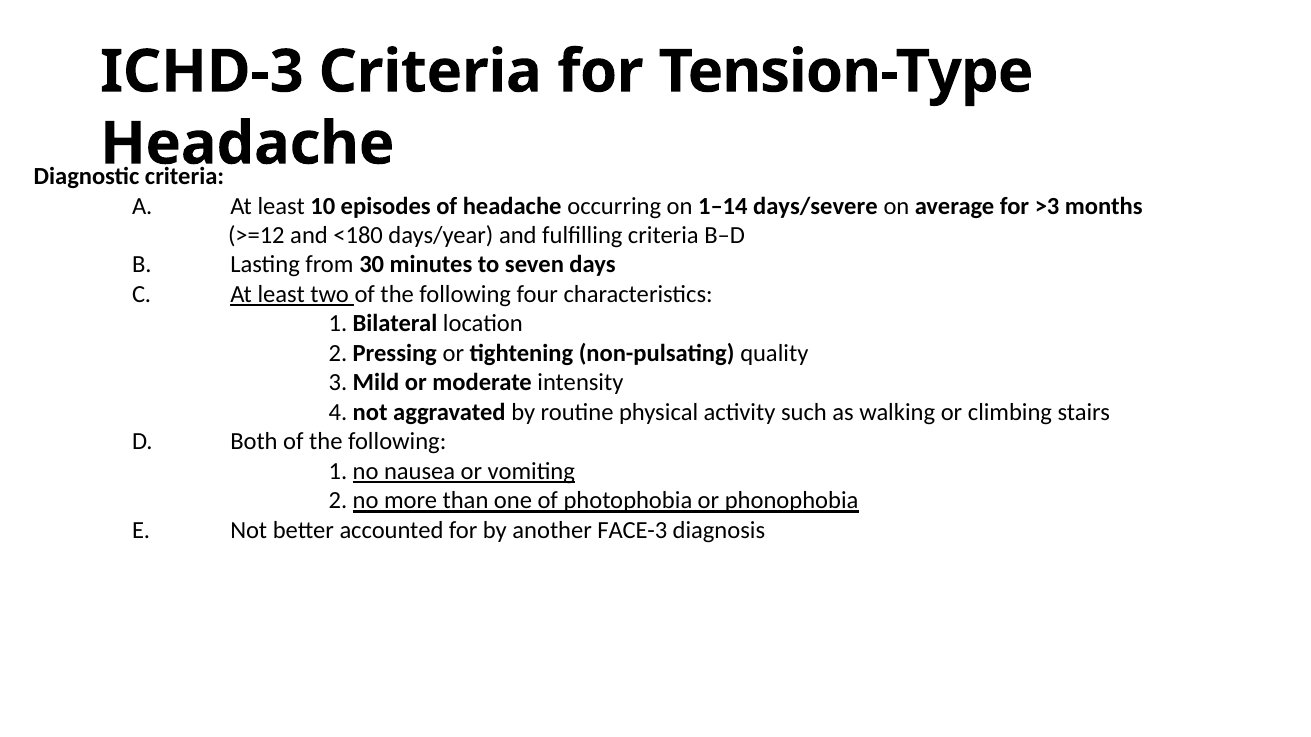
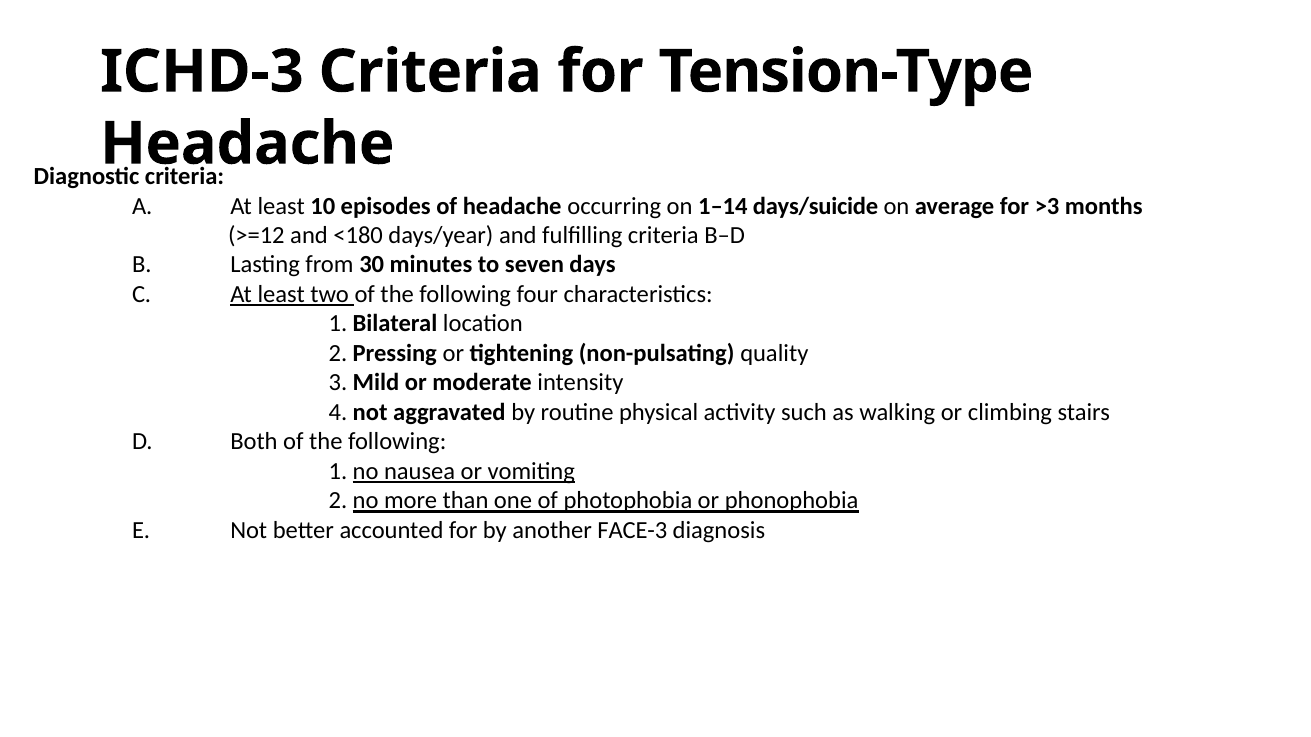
days/severe: days/severe -> days/suicide (816, 206)
